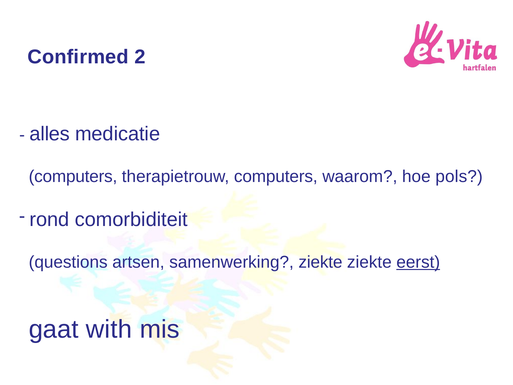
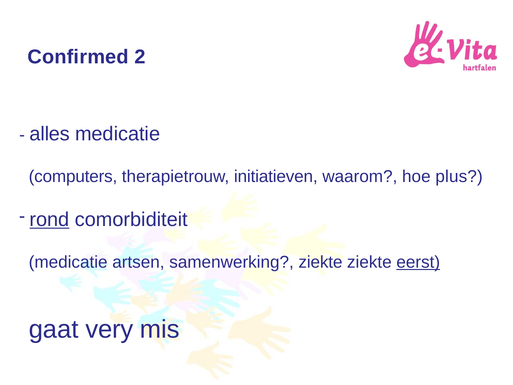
therapietrouw computers: computers -> initiatieven (276, 176)
pols: pols -> plus (459, 176)
rond underline: none -> present (49, 219)
questions: questions -> medicatie (68, 262)
with: with -> very (109, 329)
